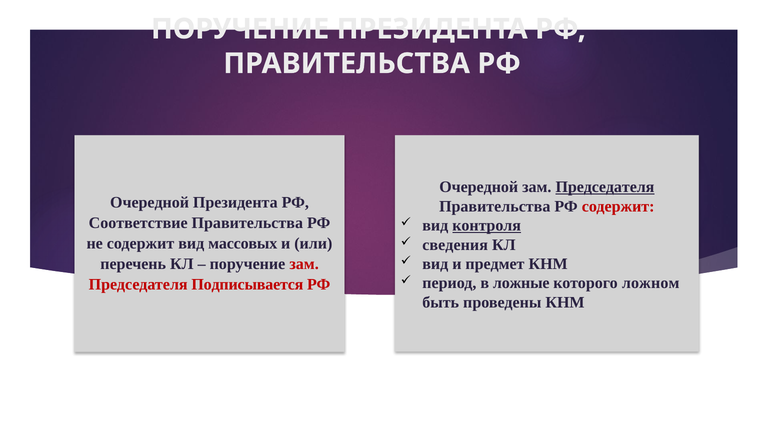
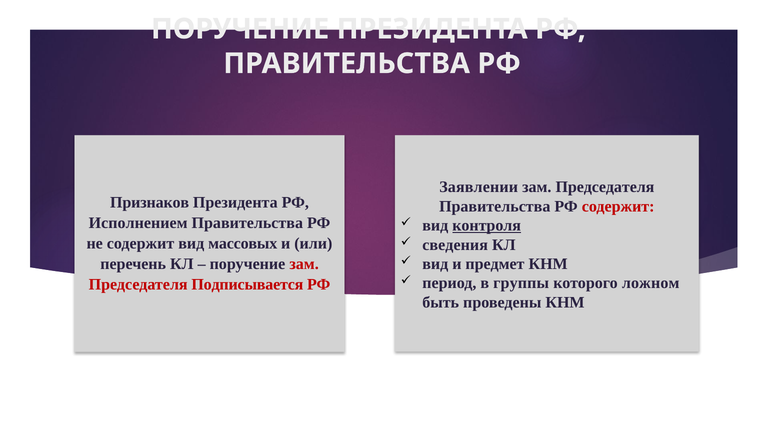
Очередной: Очередной -> Заявлении (479, 187)
Председателя underline: present -> none (605, 187)
Очередной: Очередной -> Признаков (150, 203)
Соответствие: Соответствие -> Исполнением (138, 223)
ложные: ложные -> группы (521, 283)
